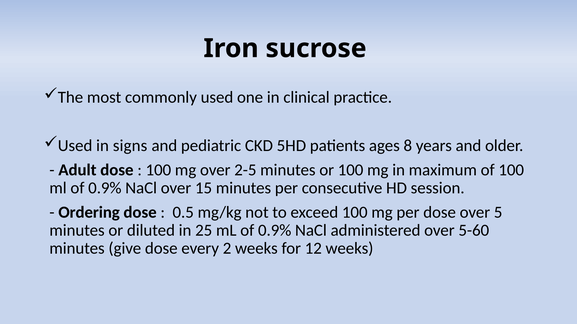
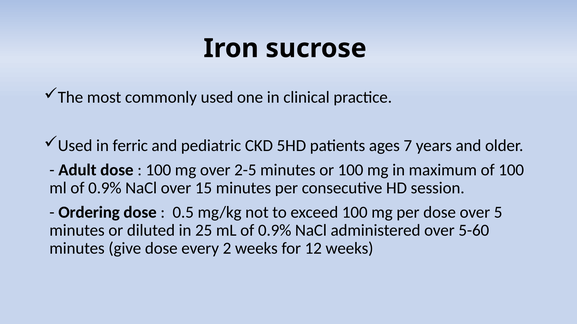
signs: signs -> ferric (130, 146)
8: 8 -> 7 (408, 146)
